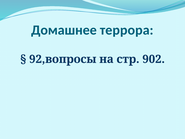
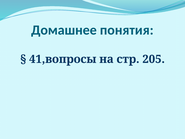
террора: террора -> понятия (127, 30)
92,вопросы: 92,вопросы -> 41,вопросы (63, 59)
902: 902 -> 205 (154, 59)
